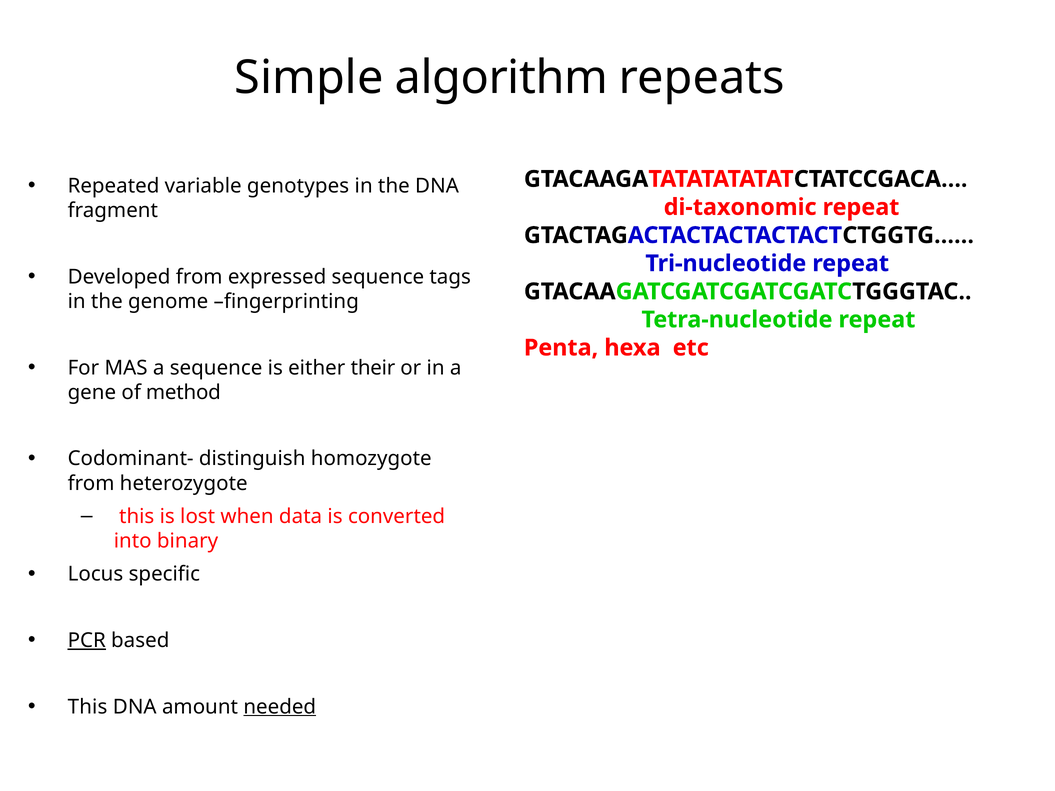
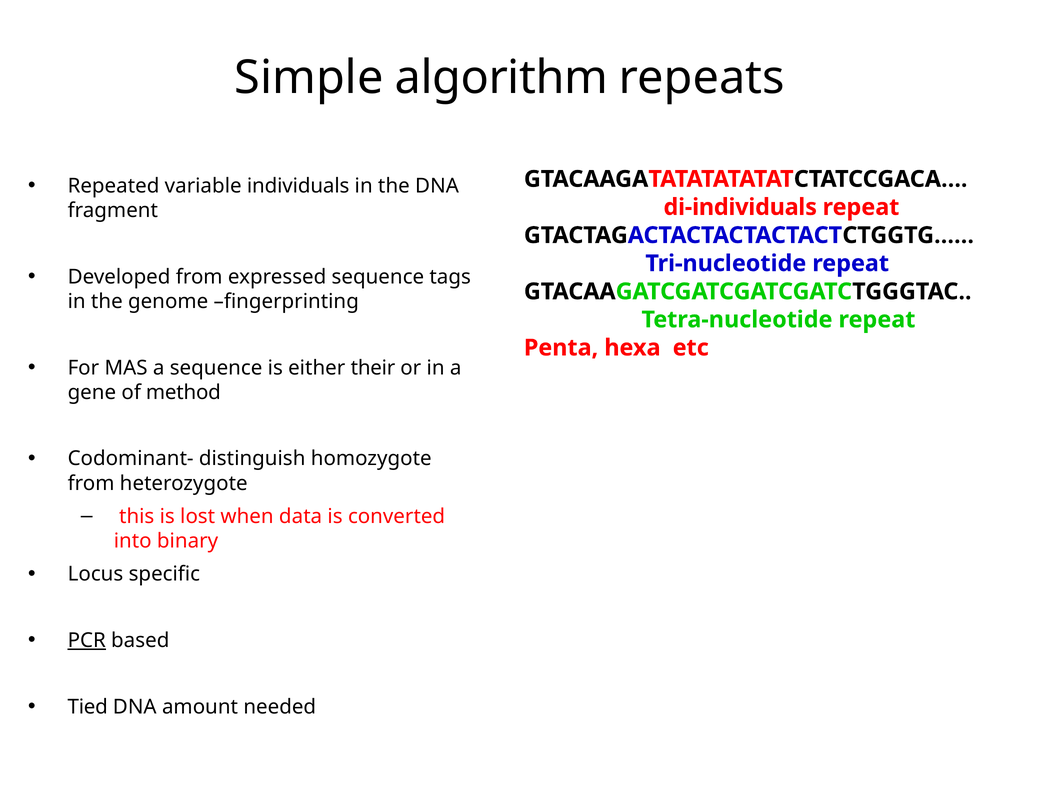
genotypes: genotypes -> individuals (298, 186)
di-taxonomic: di-taxonomic -> di-individuals (740, 207)
This: This -> Tied (88, 707)
needed underline: present -> none (280, 707)
